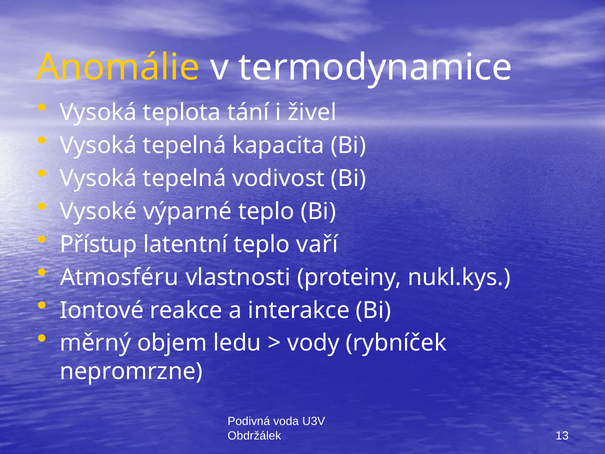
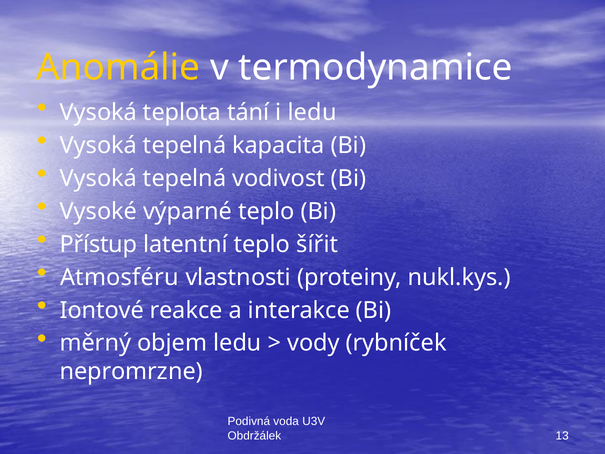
i živel: živel -> ledu (312, 112)
vaří: vaří -> šířit (317, 244)
